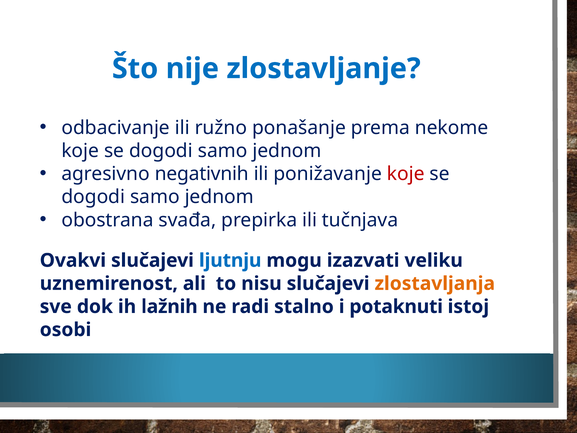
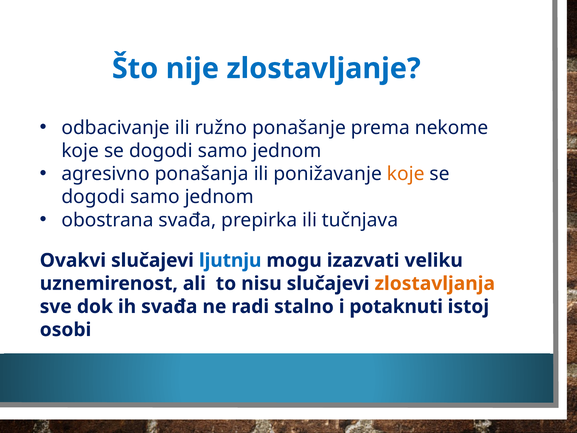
negativnih: negativnih -> ponašanja (202, 174)
koje colour: red -> orange (406, 174)
ih lažnih: lažnih -> svađa (169, 306)
